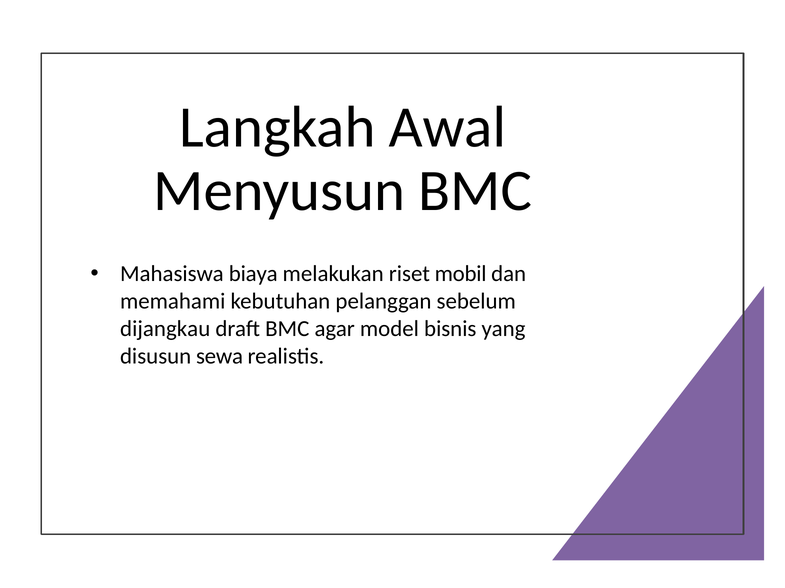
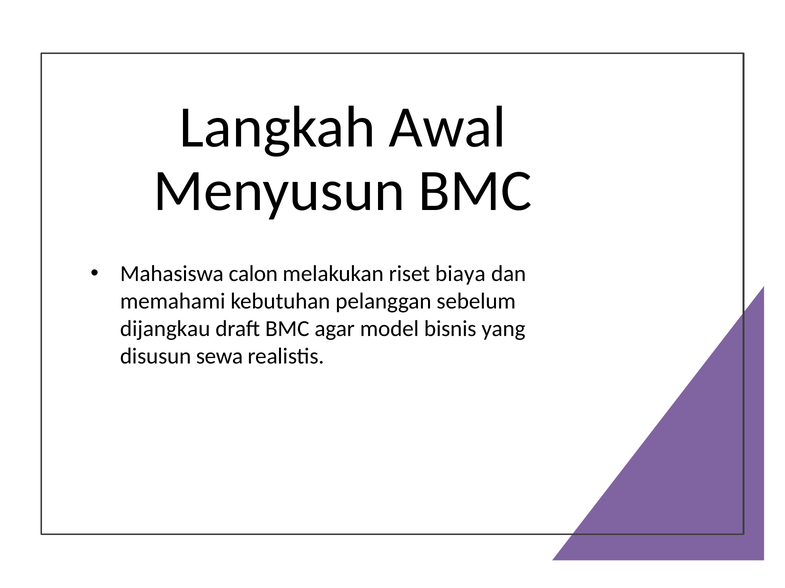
biaya: biaya -> calon (253, 274)
mobil: mobil -> biaya (460, 274)
